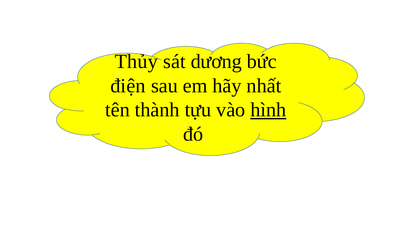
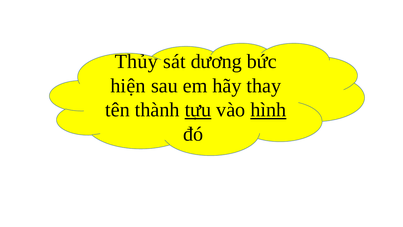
điện: điện -> hiện (128, 86)
nhất: nhất -> thay (264, 86)
tựu underline: none -> present (198, 110)
